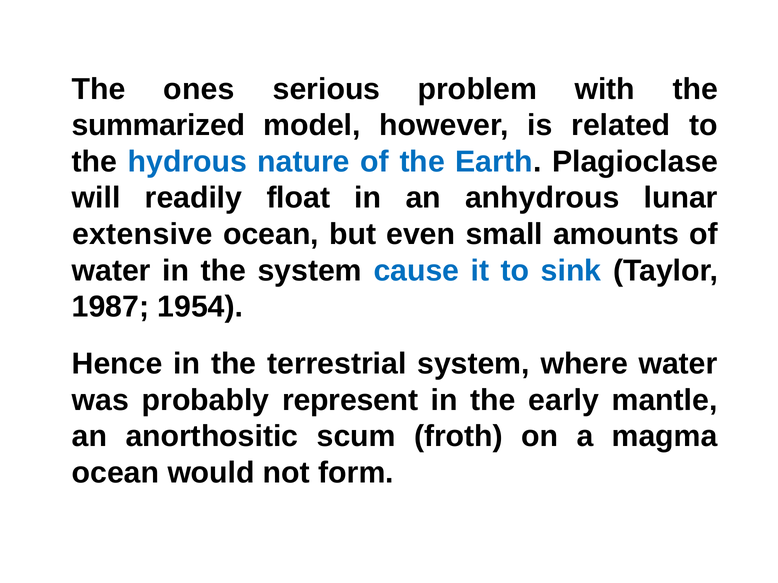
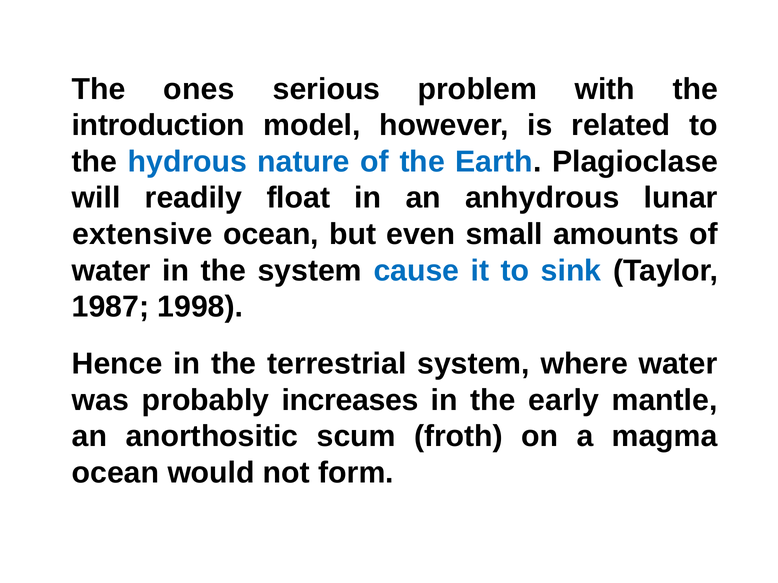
summarized: summarized -> introduction (158, 125)
1954: 1954 -> 1998 (200, 307)
represent: represent -> increases (350, 401)
